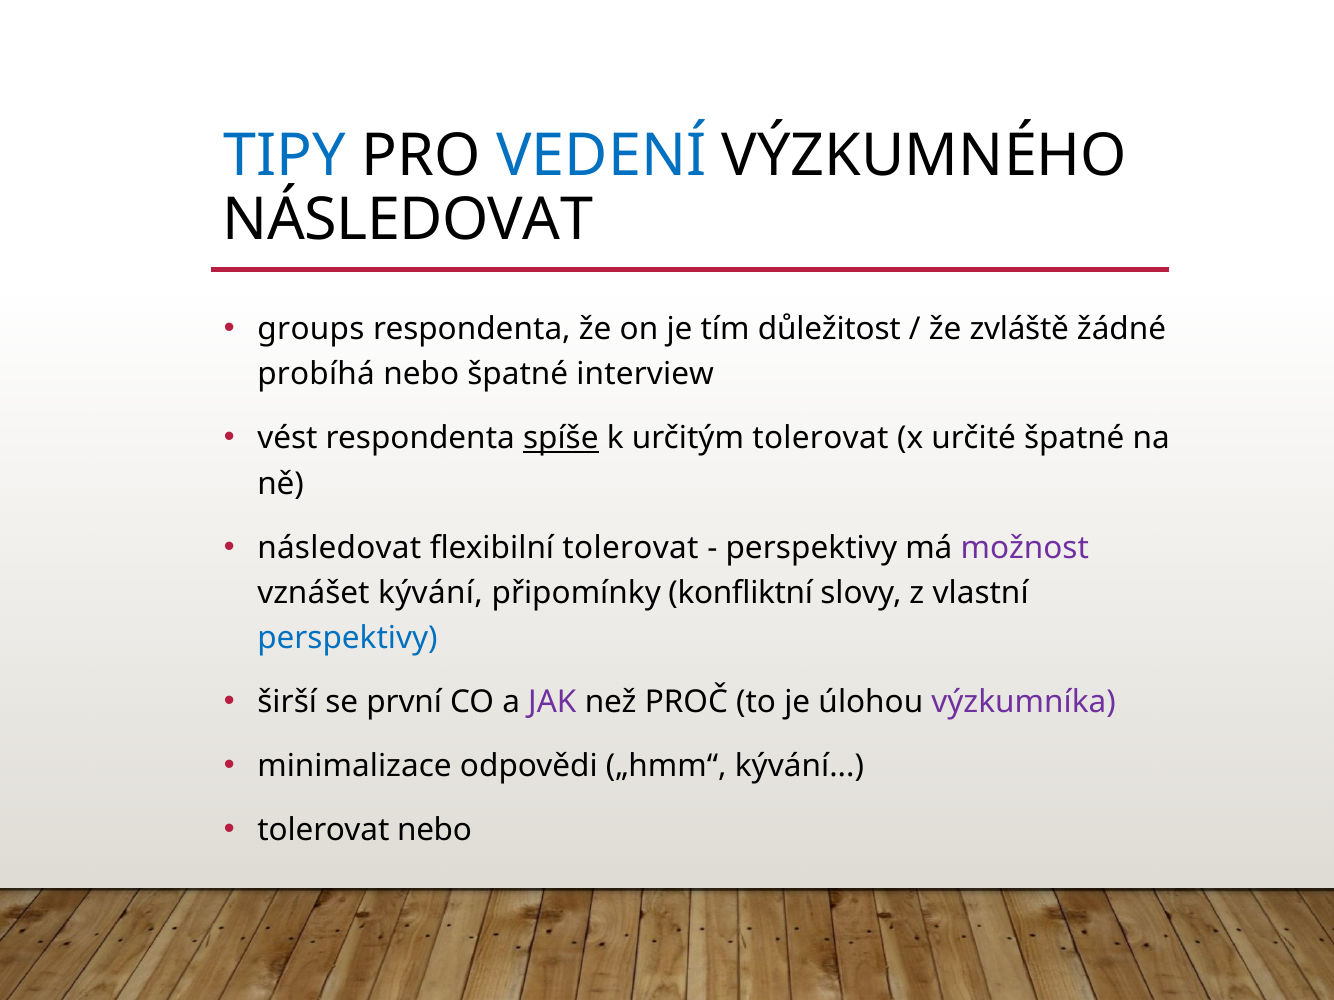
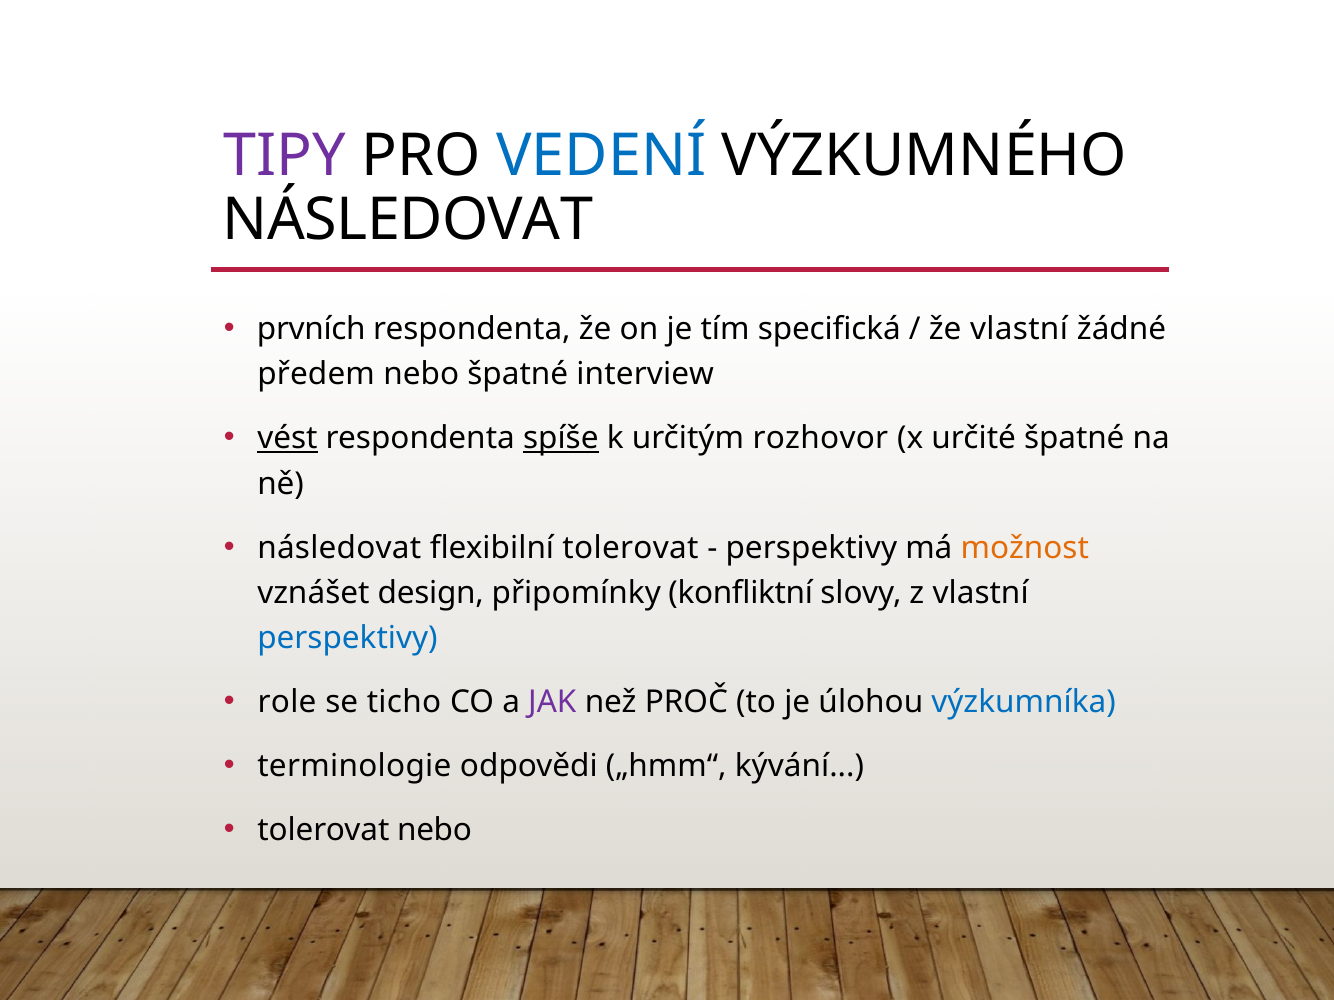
TIPY colour: blue -> purple (285, 156)
groups: groups -> prvních (311, 329)
důležitost: důležitost -> specifická (829, 329)
že zvláště: zvláště -> vlastní (1019, 329)
probíhá: probíhá -> předem (316, 375)
vést underline: none -> present (287, 439)
určitým tolerovat: tolerovat -> rozhovor (820, 439)
možnost colour: purple -> orange (1025, 548)
vznášet kývání: kývání -> design (431, 593)
širší: širší -> role (287, 703)
první: první -> ticho (404, 703)
výzkumníka colour: purple -> blue (1024, 703)
minimalizace: minimalizace -> terminologie (354, 767)
